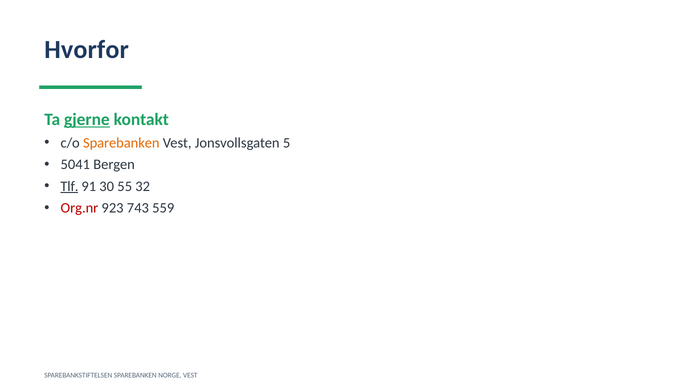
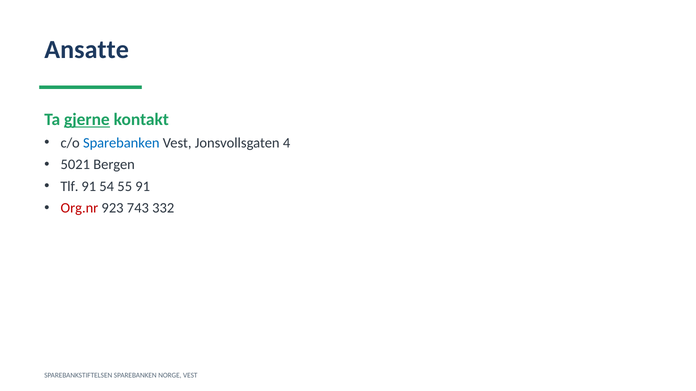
Hvorfor: Hvorfor -> Ansatte (87, 50)
Sparebanken colour: orange -> blue (121, 143)
5: 5 -> 4 (287, 143)
5041: 5041 -> 5021 (75, 165)
Tlf underline: present -> none (69, 187)
30: 30 -> 54 (107, 187)
55 32: 32 -> 91 (143, 187)
559: 559 -> 332 (163, 208)
